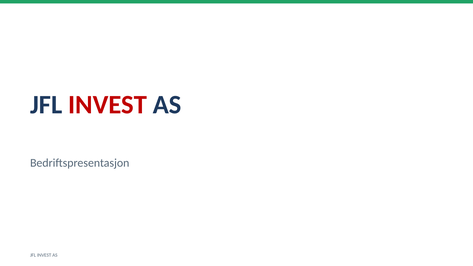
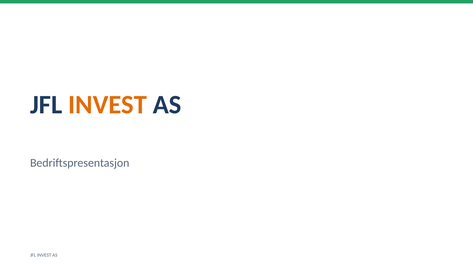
INVEST colour: red -> orange (108, 105)
